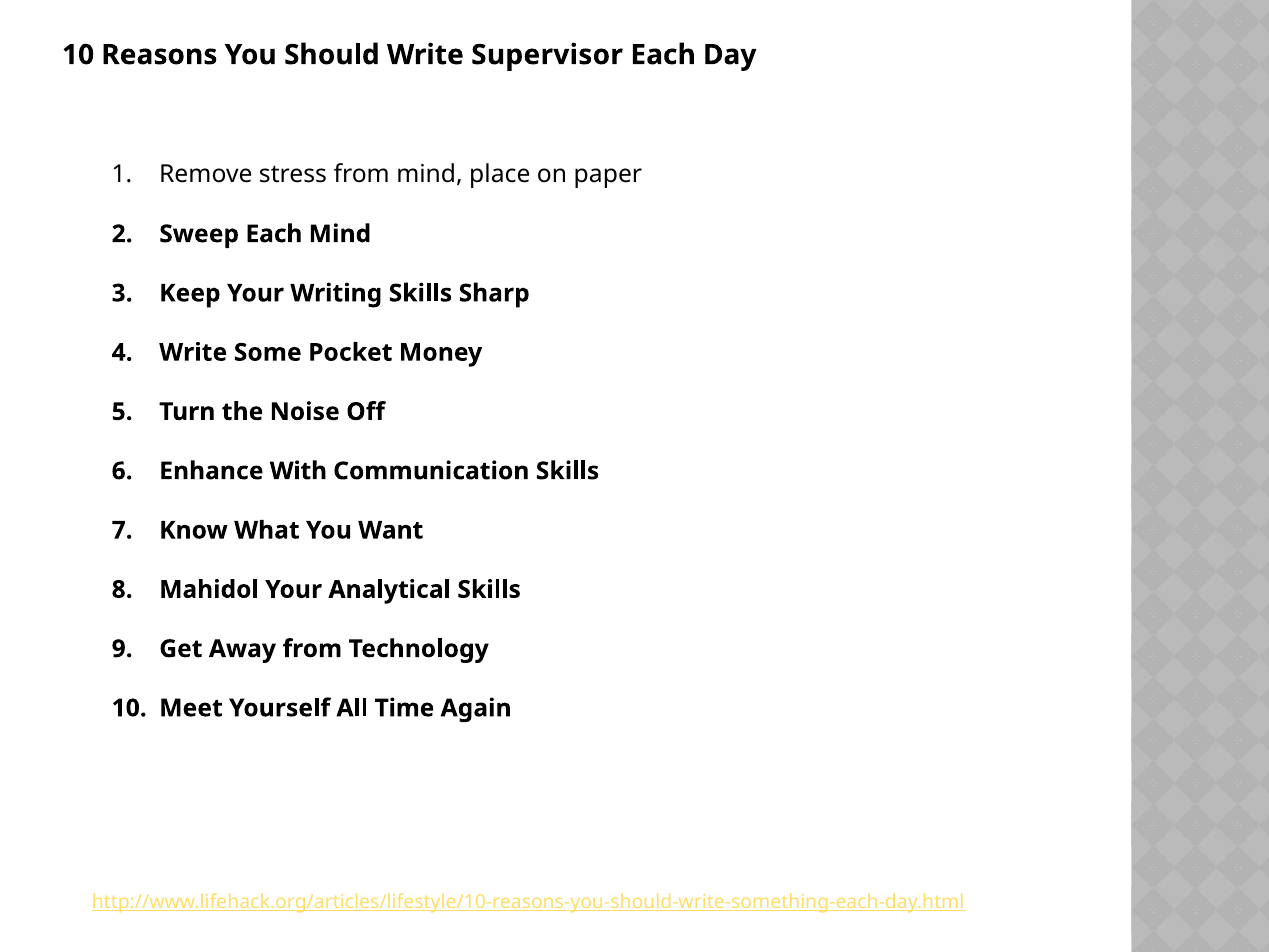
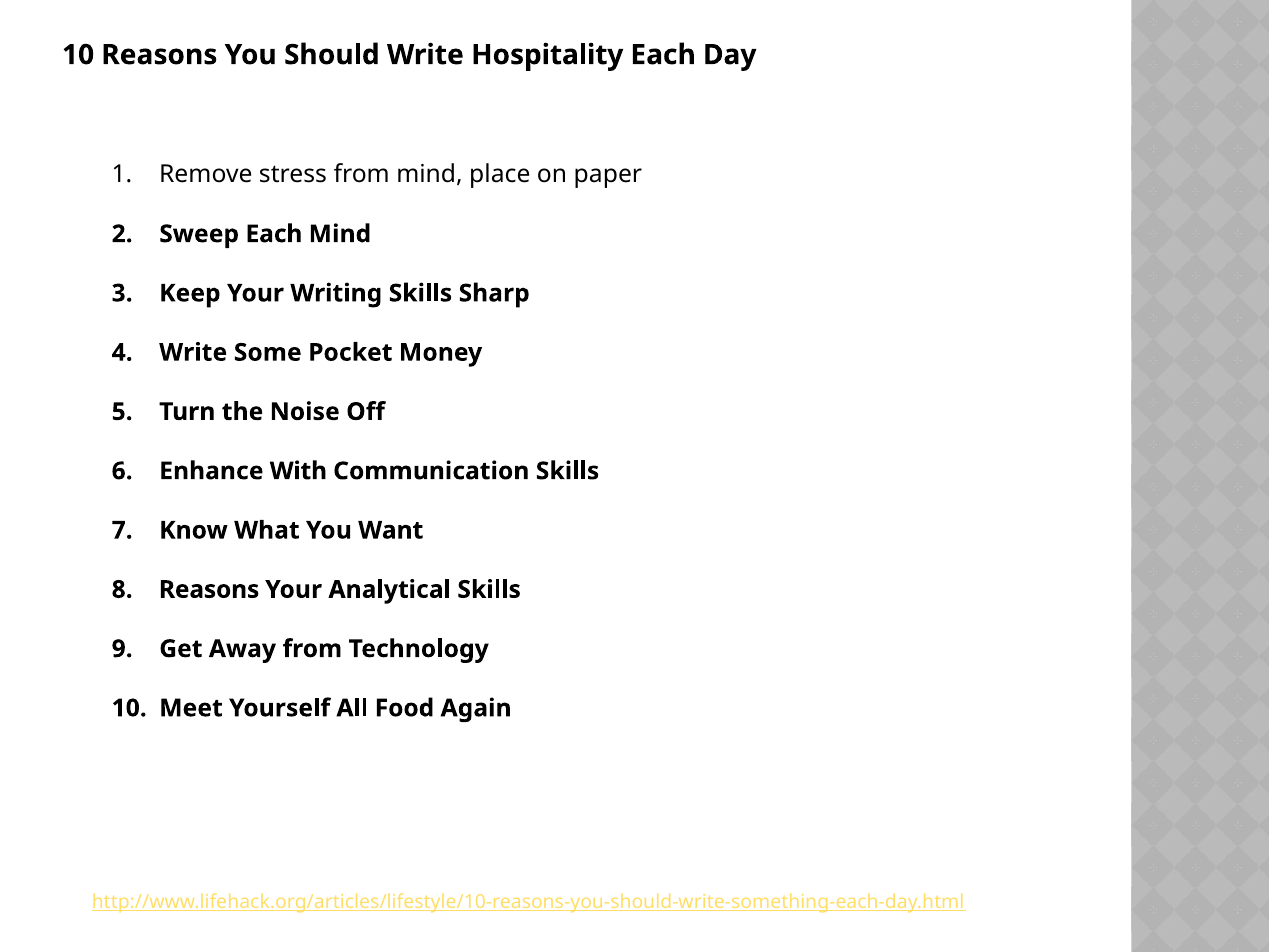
Supervisor: Supervisor -> Hospitality (547, 55)
Mahidol: Mahidol -> Reasons (209, 589)
Time: Time -> Food (404, 708)
